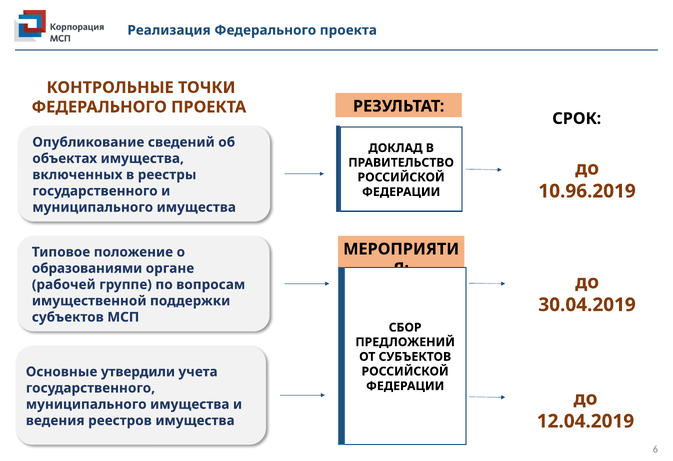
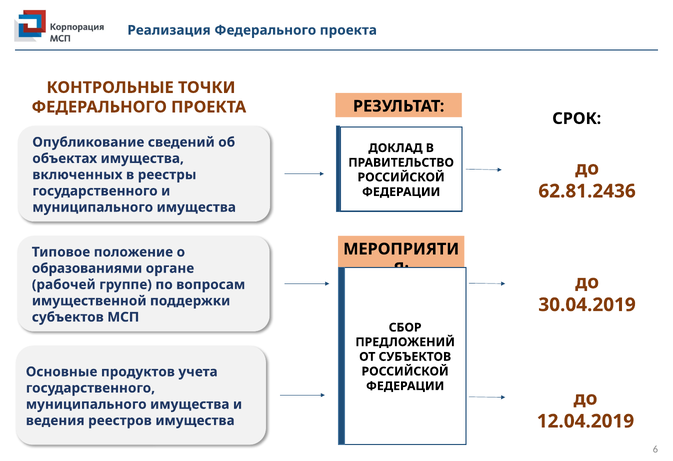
10.96.2019: 10.96.2019 -> 62.81.2436 (587, 191)
утвердили: утвердили -> продуктов (138, 372)
